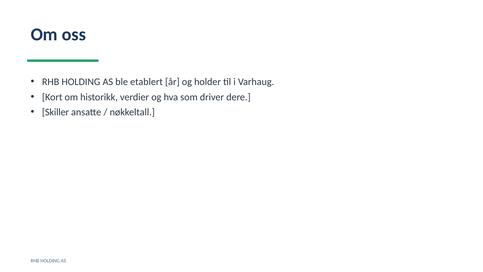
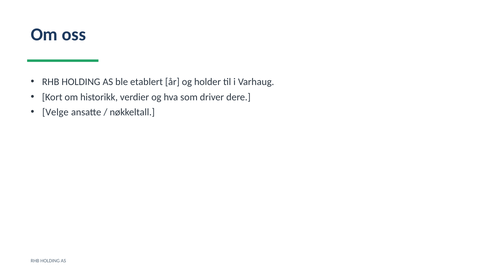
Skiller: Skiller -> Velge (55, 112)
